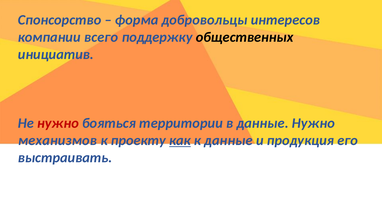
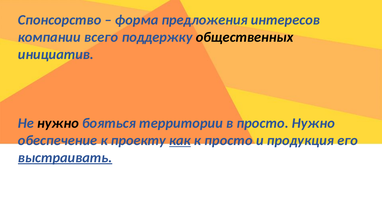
добровольцы: добровольцы -> предложения (205, 20)
нужно colour: red -> black (58, 123)
в данные: данные -> просто (263, 123)
механизмов: механизмов -> обеспечение (58, 140)
к данные: данные -> просто (228, 140)
выстраивать underline: none -> present (65, 158)
